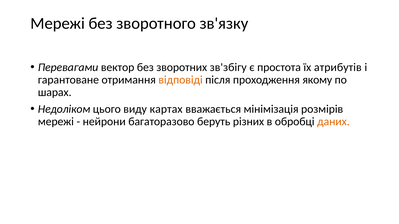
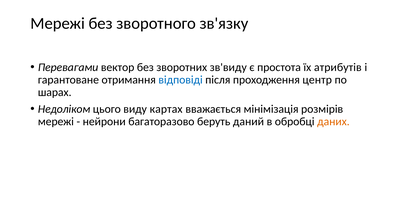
зв'збігу: зв'збігу -> зв'виду (228, 67)
відповіді colour: orange -> blue (181, 80)
якому: якому -> центр (317, 80)
різних: різних -> даний (248, 122)
